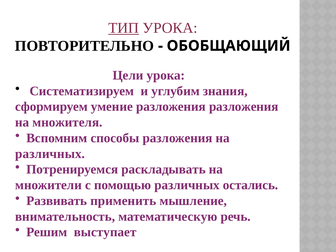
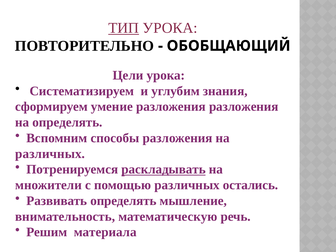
на множителя: множителя -> определять (67, 122)
раскладывать underline: none -> present (164, 169)
Развивать применить: применить -> определять (123, 201)
выступает: выступает -> материала (105, 232)
